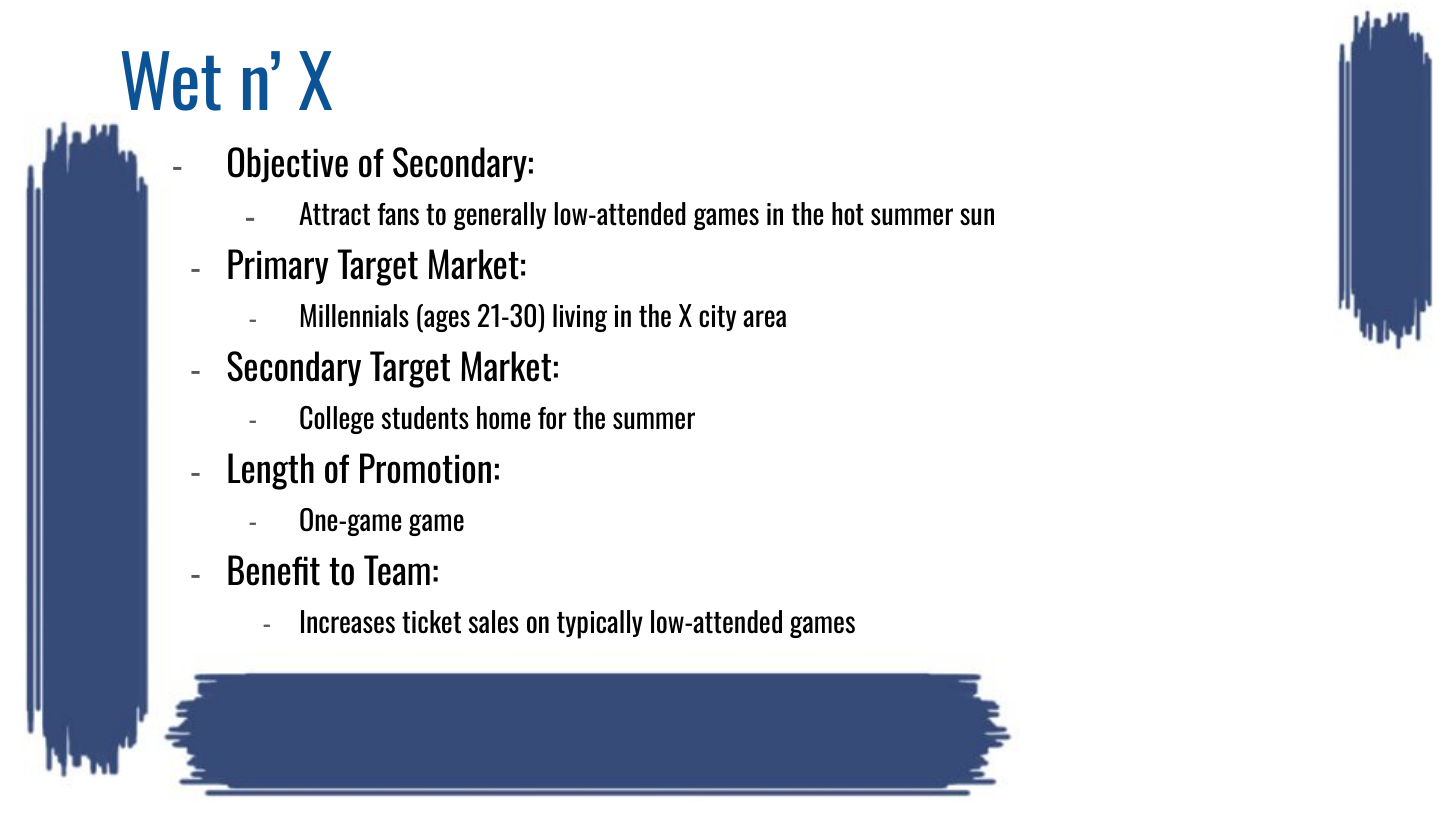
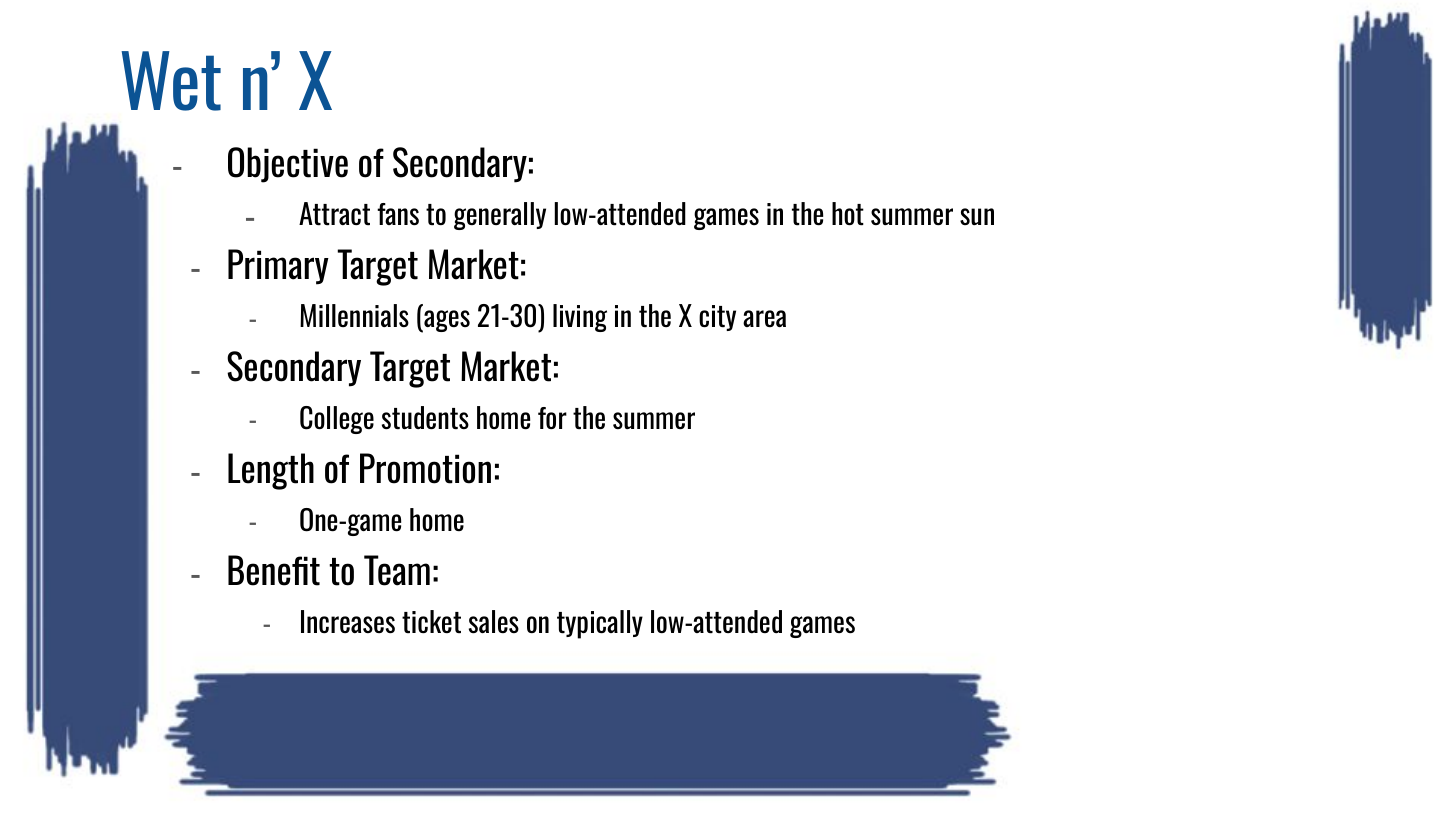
One-game game: game -> home (437, 522)
